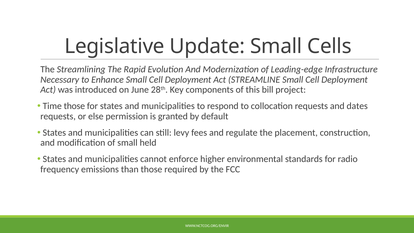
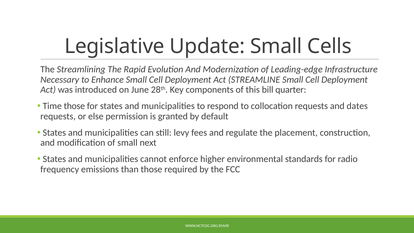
project: project -> quarter (291, 90)
held: held -> next (148, 143)
